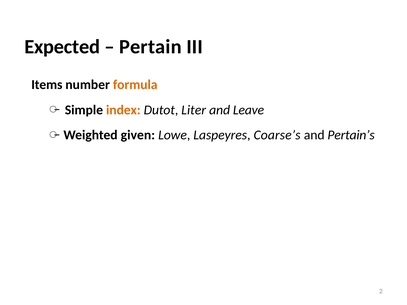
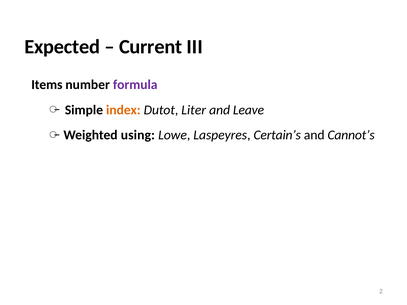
Pertain: Pertain -> Current (151, 47)
formula colour: orange -> purple (135, 85)
given: given -> using (138, 135)
Coarse’s: Coarse’s -> Certain’s (277, 135)
Pertain’s: Pertain’s -> Cannot’s (351, 135)
